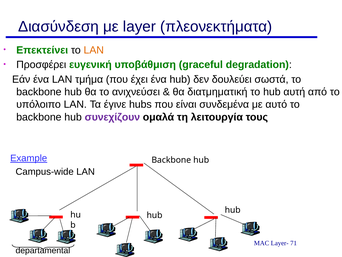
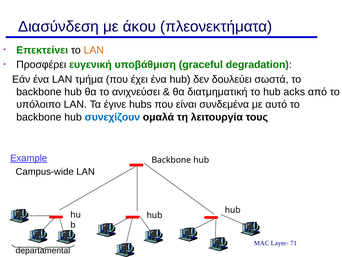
layer: layer -> άκου (139, 27)
αυτή: αυτή -> acks (294, 92)
συνεχίζουν colour: purple -> blue (112, 117)
